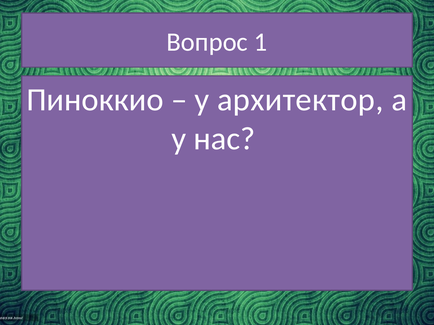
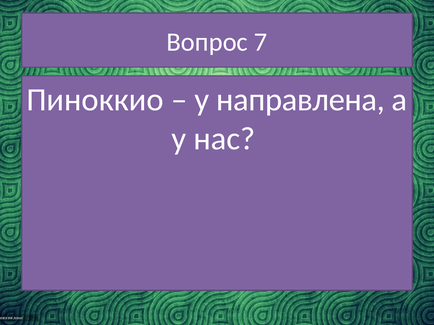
1: 1 -> 7 (261, 42)
архитектор: архитектор -> направлена (301, 100)
